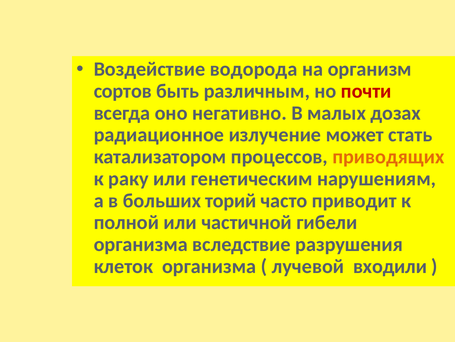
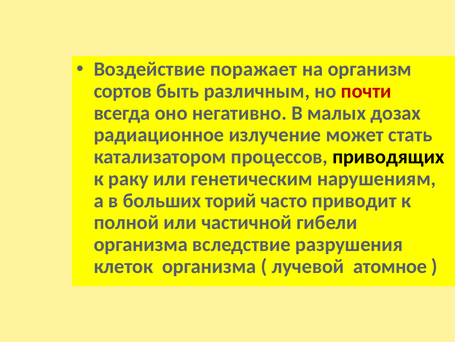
водорода: водорода -> поражает (254, 69)
приводящих colour: orange -> black (388, 156)
входили: входили -> атомное (390, 266)
